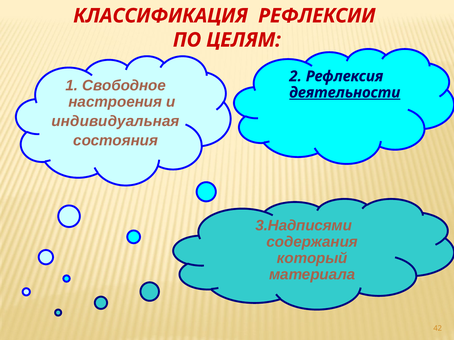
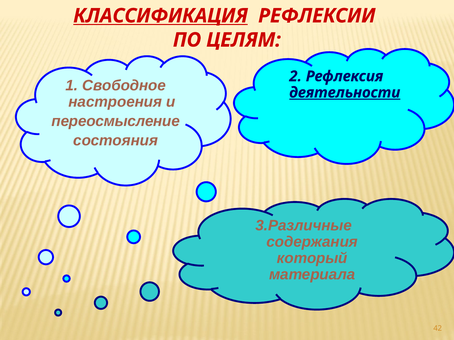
КЛАССИФИКАЦИЯ underline: none -> present (160, 16)
индивидуальная: индивидуальная -> переосмысление (116, 121)
3.Надписями: 3.Надписями -> 3.Различные (304, 226)
